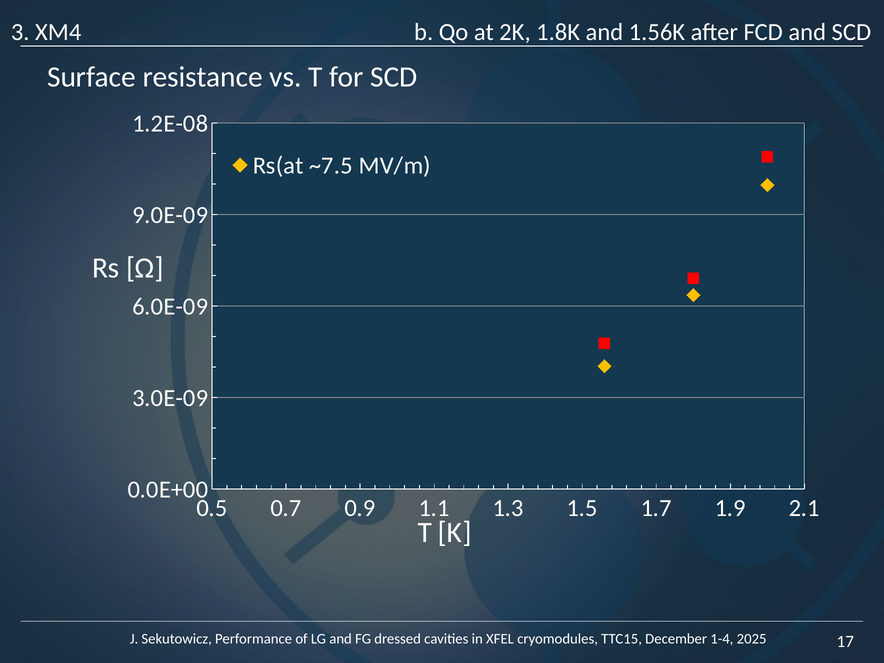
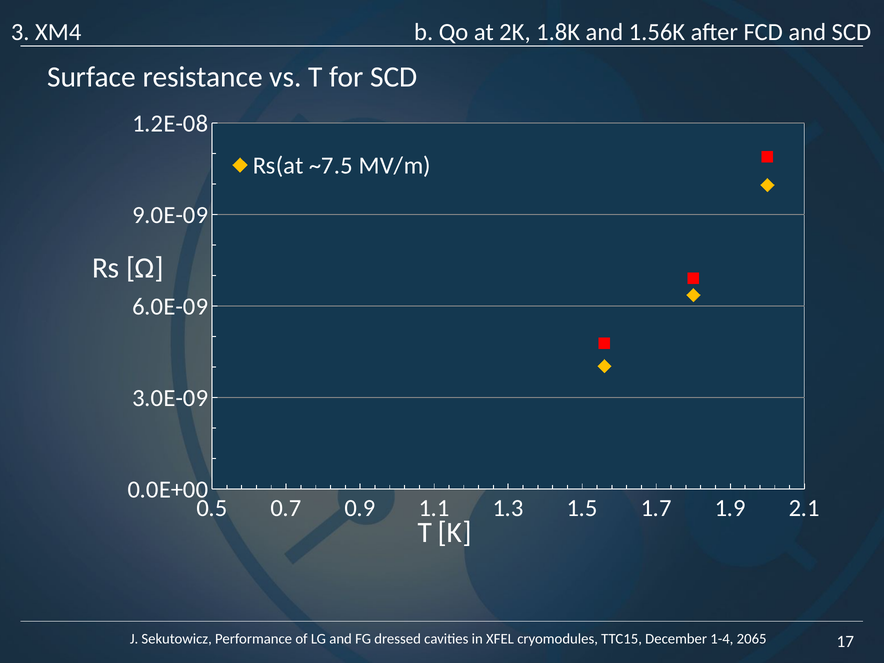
2025: 2025 -> 2065 (752, 639)
